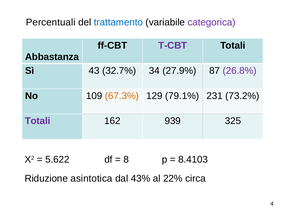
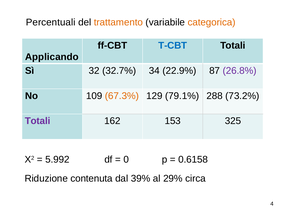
trattamento colour: blue -> orange (118, 22)
categorica colour: purple -> orange (212, 22)
T-CBT colour: purple -> blue (173, 46)
Abbastanza: Abbastanza -> Applicando (52, 57)
43: 43 -> 32 (94, 71)
27.9%: 27.9% -> 22.9% (179, 71)
231: 231 -> 288 (215, 96)
939: 939 -> 153 (173, 121)
5.622: 5.622 -> 5.992 (57, 160)
8: 8 -> 0 (126, 160)
8.4103: 8.4103 -> 0.6158 (193, 160)
asintotica: asintotica -> contenuta (92, 179)
43%: 43% -> 39% (141, 179)
22%: 22% -> 29% (173, 179)
